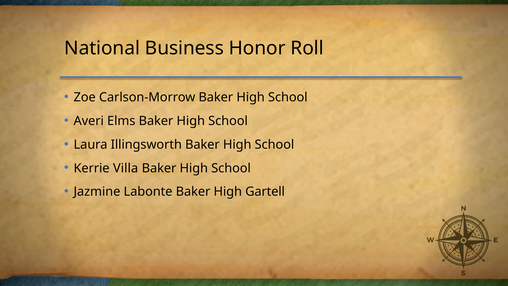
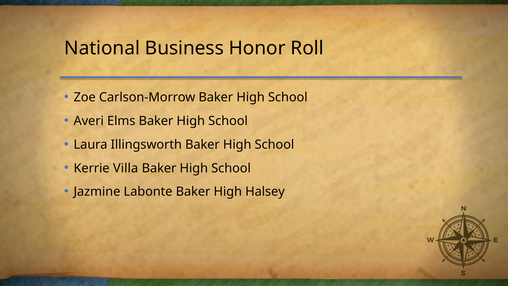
Gartell: Gartell -> Halsey (265, 192)
